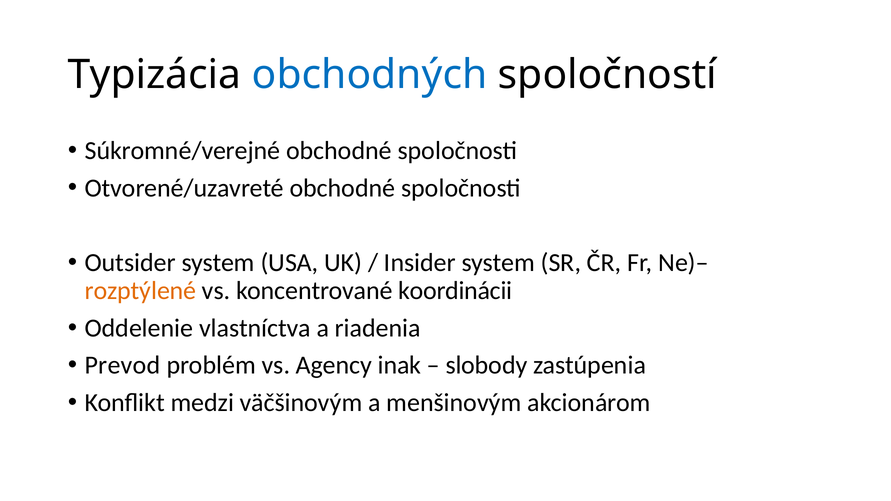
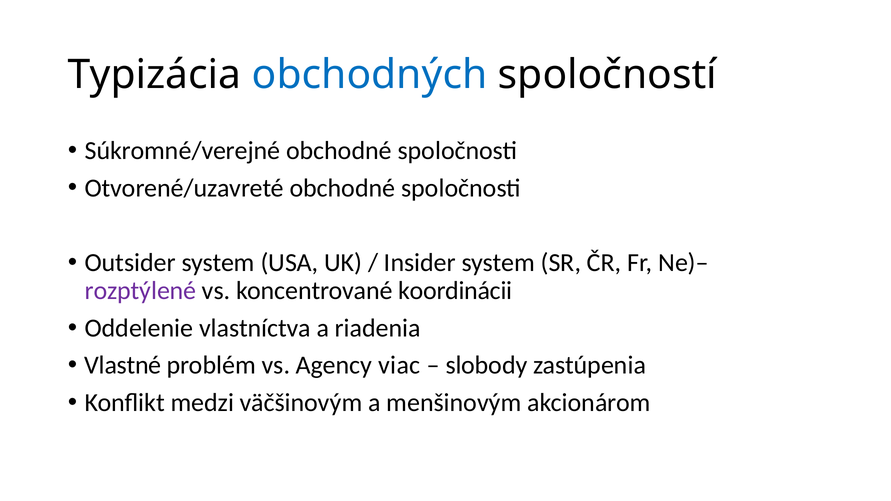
rozptýlené colour: orange -> purple (140, 291)
Prevod: Prevod -> Vlastné (123, 366)
inak: inak -> viac (399, 366)
